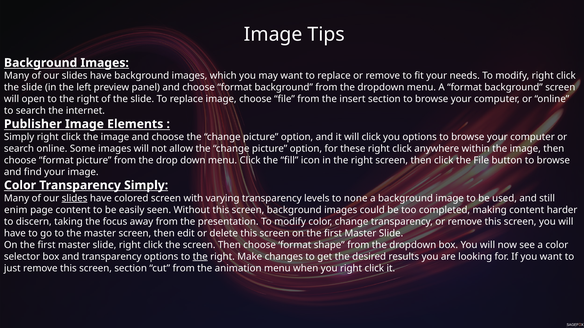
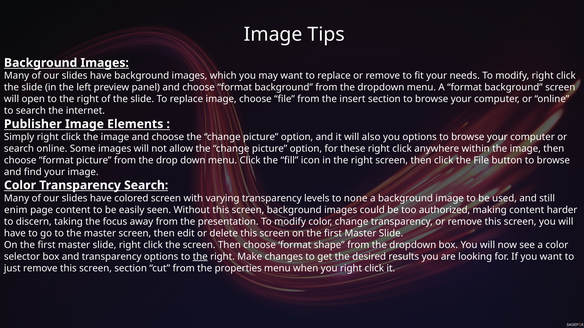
will click: click -> also (371, 137)
Transparency Simply: Simply -> Search (146, 186)
slides underline: present -> none (75, 198)
completed: completed -> authorized (445, 210)
animation: animation -> properties (238, 269)
